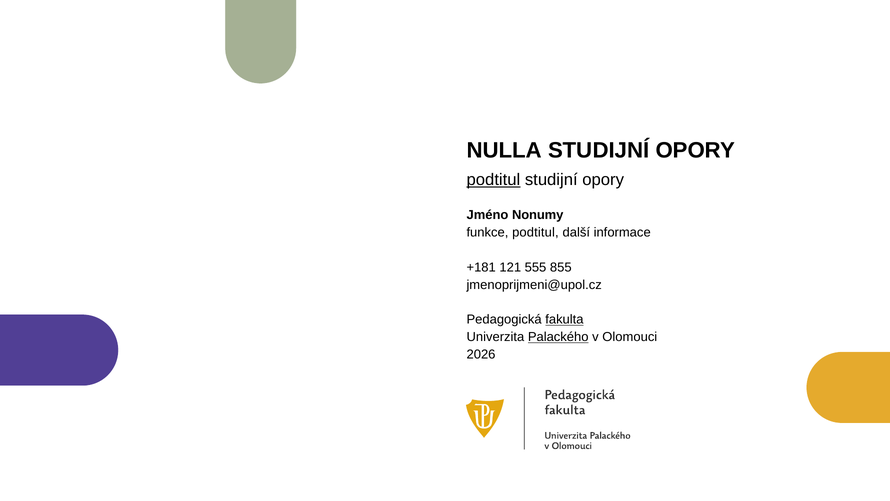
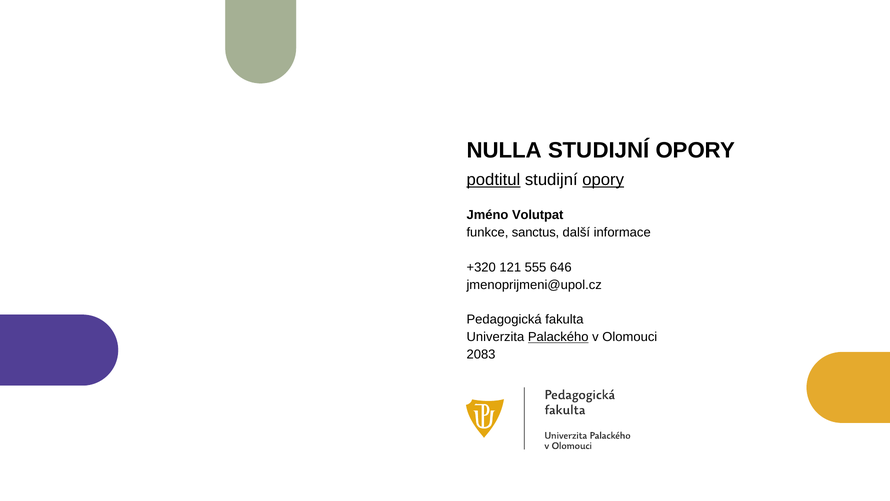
opory underline: none -> present (603, 180)
Nonumy: Nonumy -> Volutpat (538, 215)
funkce podtitul: podtitul -> sanctus (536, 232)
+181: +181 -> +320 (481, 267)
855: 855 -> 646 (561, 267)
fakulta underline: present -> none (564, 319)
2026: 2026 -> 2083 (481, 354)
